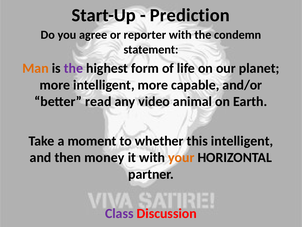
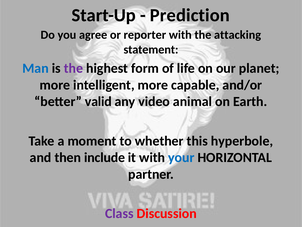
condemn: condemn -> attacking (238, 35)
Man colour: orange -> blue (36, 68)
read: read -> valid (98, 101)
this intelligent: intelligent -> hyperbole (242, 141)
money: money -> include (105, 157)
your colour: orange -> blue (181, 157)
